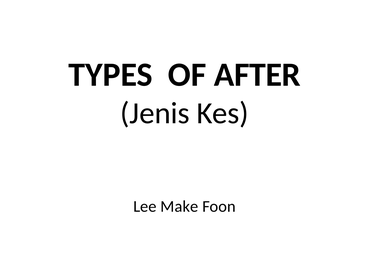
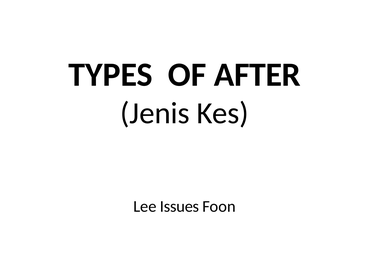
Make: Make -> Issues (180, 206)
